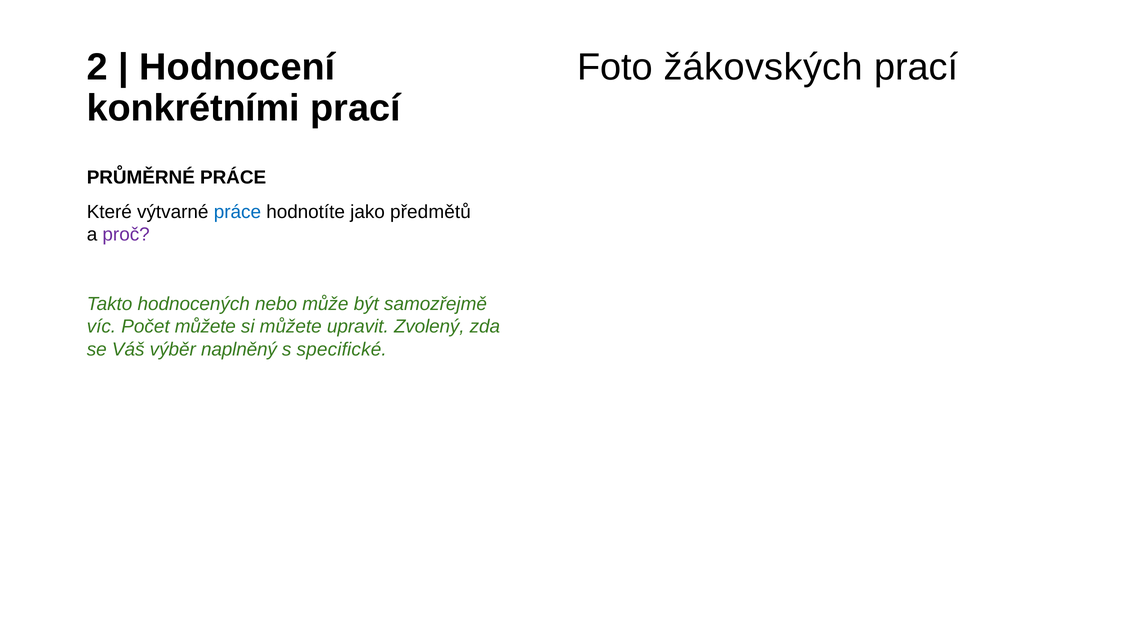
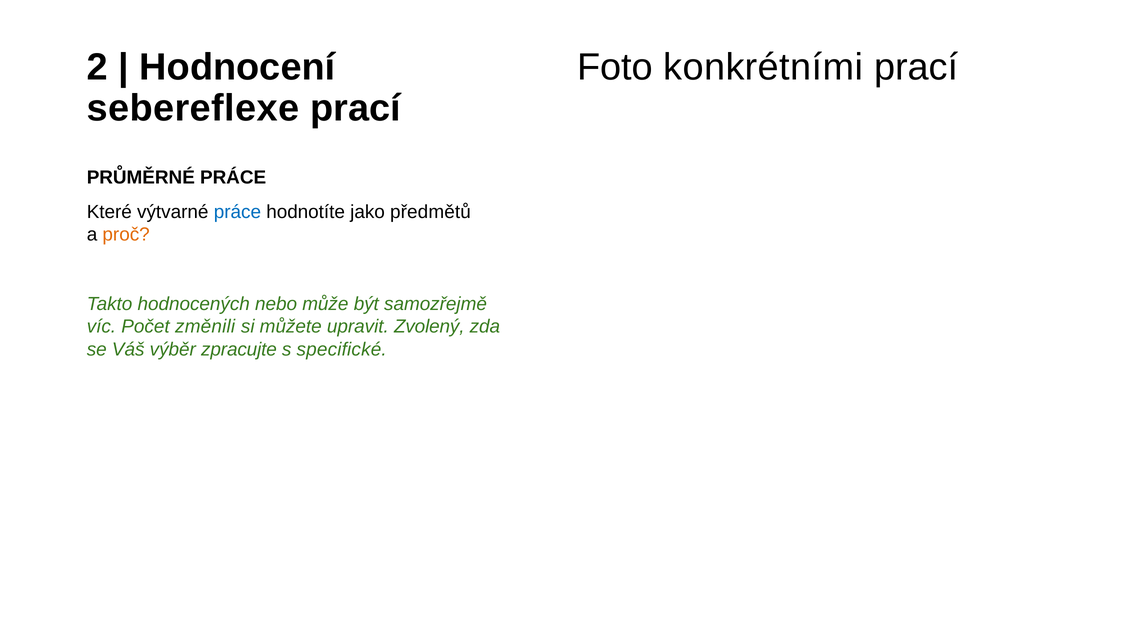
žákovských: žákovských -> konkrétními (763, 67)
konkrétními: konkrétními -> sebereflexe (193, 108)
proč colour: purple -> orange (126, 235)
Počet můžete: můžete -> změnili (205, 326)
naplněný: naplněný -> zpracujte (239, 349)
